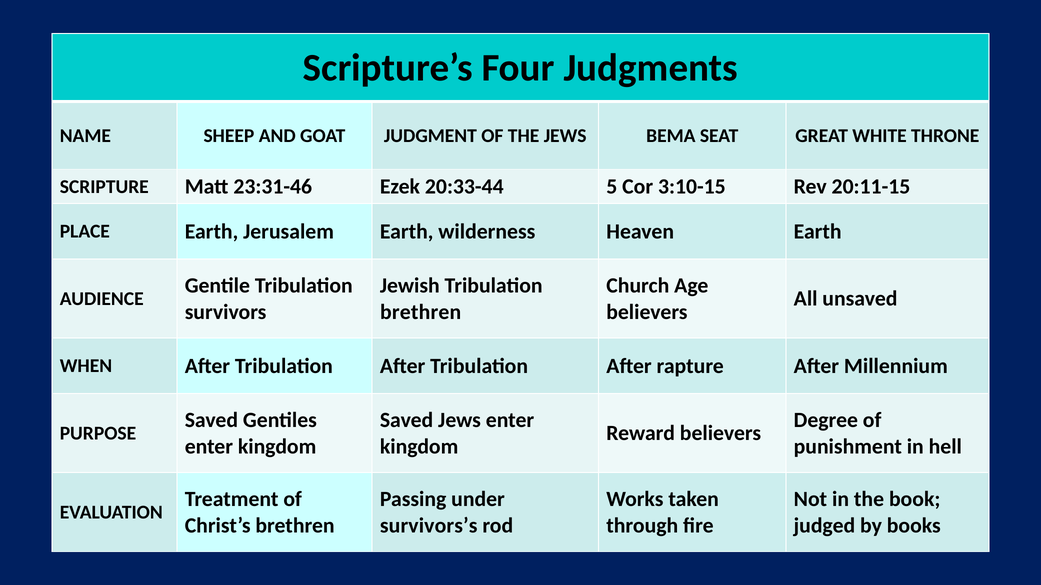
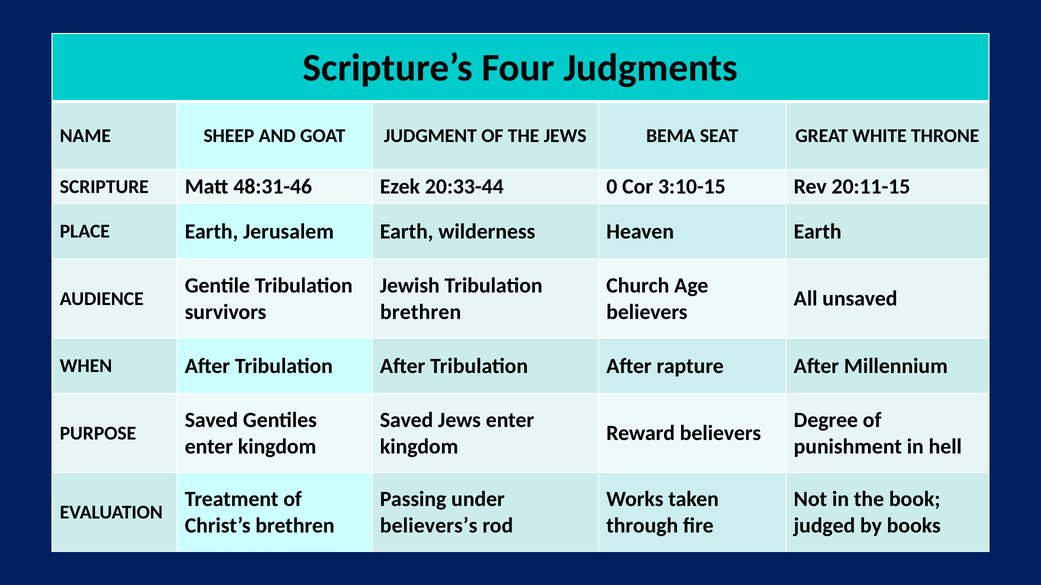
23:31-46: 23:31-46 -> 48:31-46 (273, 187)
5: 5 -> 0 (612, 187)
survivors’s: survivors’s -> believers’s (429, 526)
